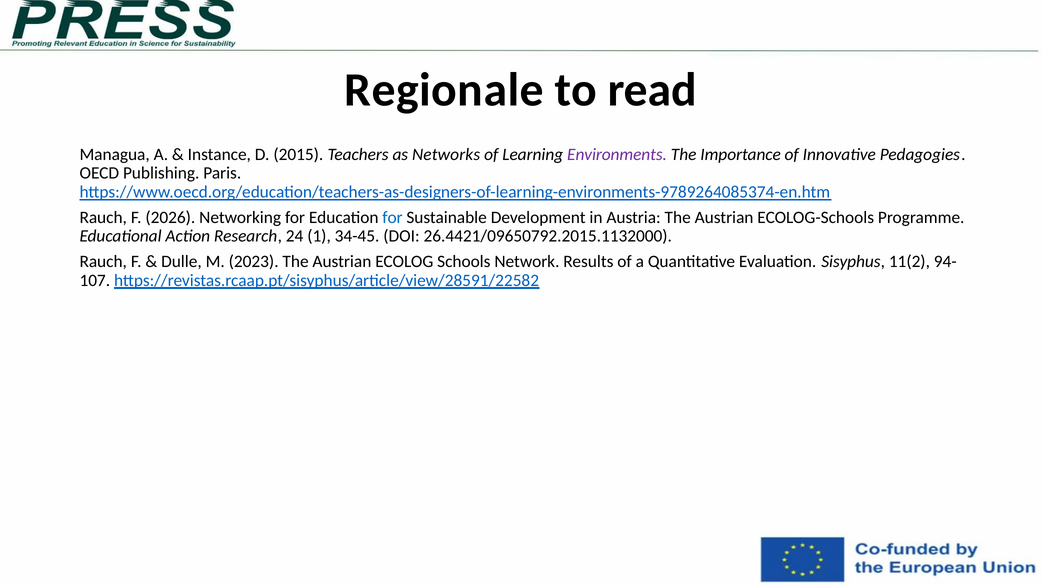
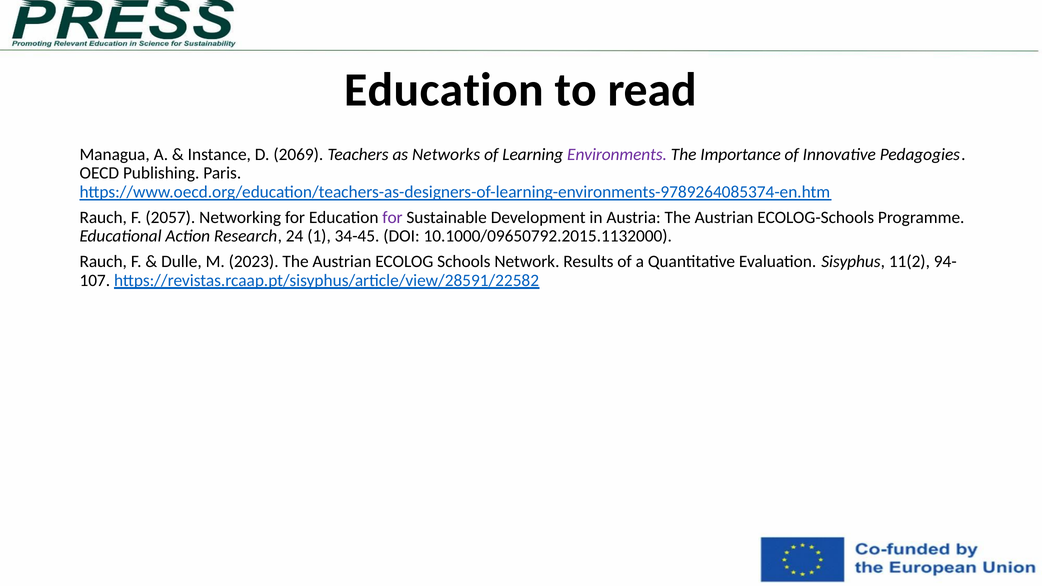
Regionale: Regionale -> Education (444, 90)
2015: 2015 -> 2069 (298, 155)
2026: 2026 -> 2057 (170, 218)
for colour: blue -> purple (392, 218)
26.4421/09650792.2015.1132000: 26.4421/09650792.2015.1132000 -> 10.1000/09650792.2015.1132000 (548, 236)
